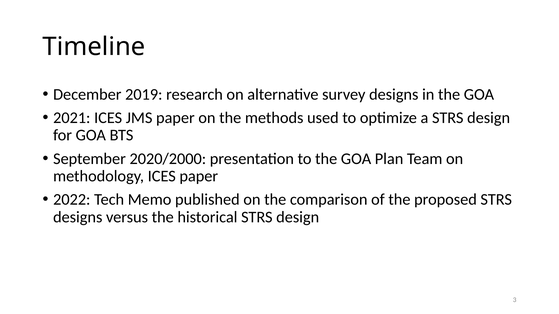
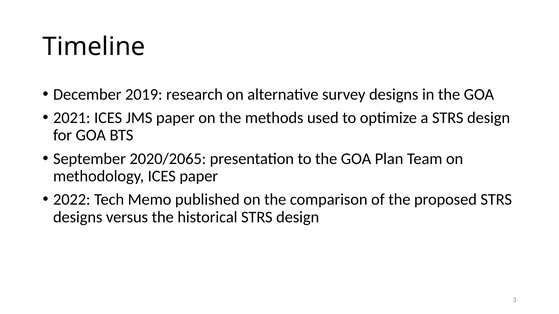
2020/2000: 2020/2000 -> 2020/2065 (168, 159)
